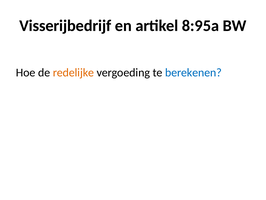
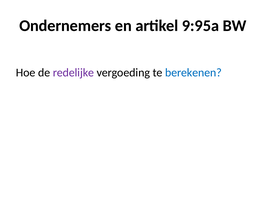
Visserijbedrijf: Visserijbedrijf -> Ondernemers (65, 26)
8:95a: 8:95a -> 9:95a (200, 26)
redelijke colour: orange -> purple (73, 72)
